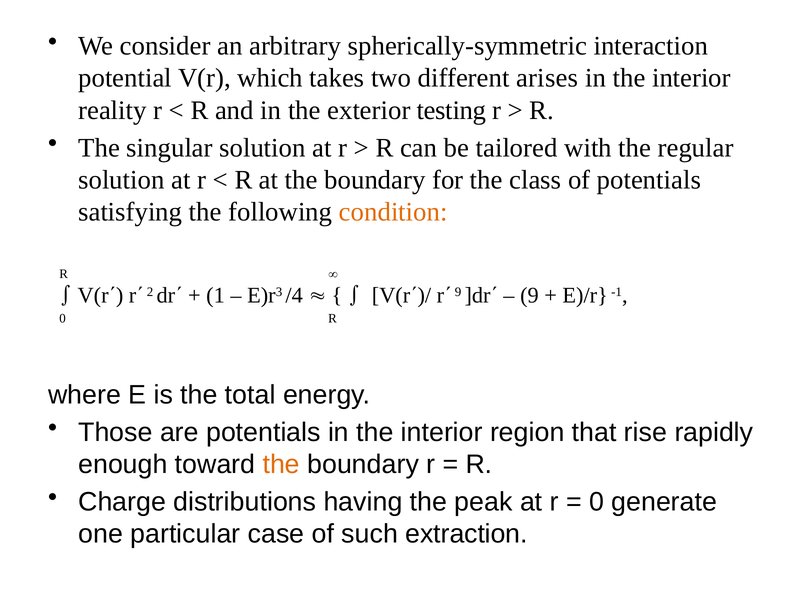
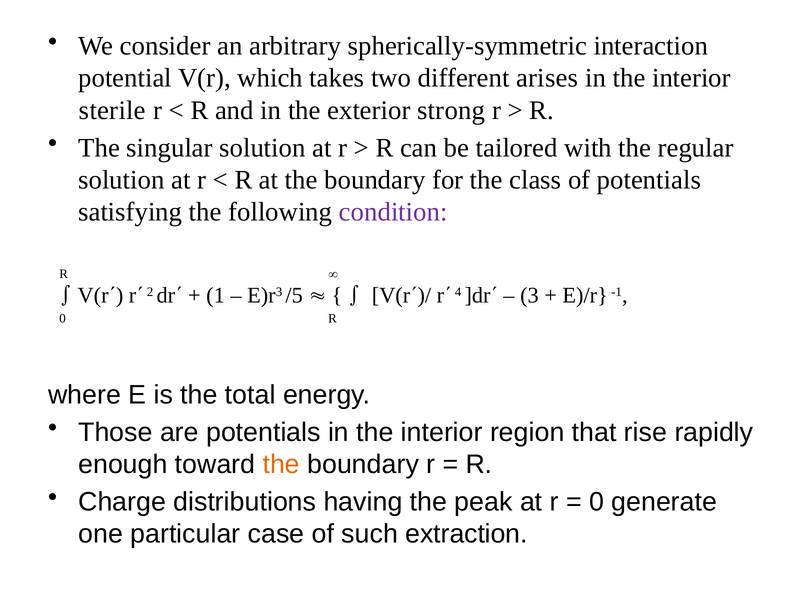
reality: reality -> sterile (112, 110)
testing: testing -> strong (451, 110)
condition colour: orange -> purple (393, 212)
/4: /4 -> /5 (294, 296)
r 9: 9 -> 4 (458, 292)
9: 9 -> 3 (529, 296)
